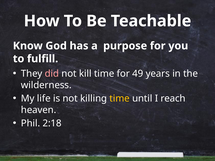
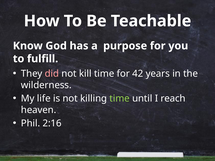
49: 49 -> 42 (138, 74)
time colour: yellow -> light green (120, 99)
2:18: 2:18 -> 2:16 (52, 124)
